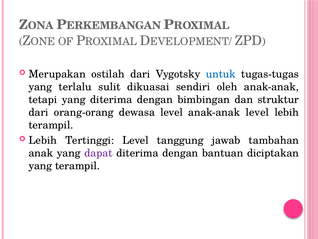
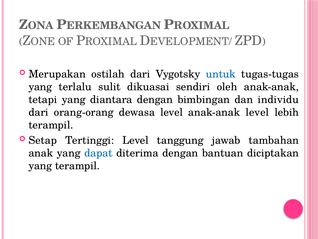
yang diterima: diterima -> diantara (111, 99)
struktur: struktur -> individu (278, 99)
Lebih: Lebih -> Setap (43, 140)
dapat colour: purple -> blue (98, 153)
